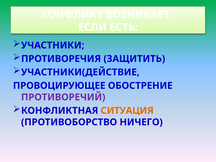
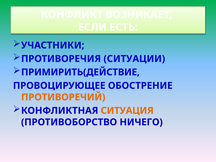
ЗАЩИТИТЬ: ЗАЩИТИТЬ -> СИТУАЦИИ (134, 59)
УЧАСТНИКИ(ДЕЙСТВИЕ: УЧАСТНИКИ(ДЕЙСТВИЕ -> ПРИМИРИТЬ(ДЕЙСТВИЕ (80, 72)
ПРОТИВОРЕЧИЙ colour: purple -> orange (63, 97)
